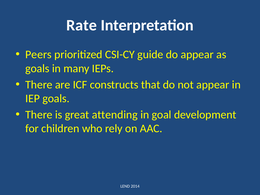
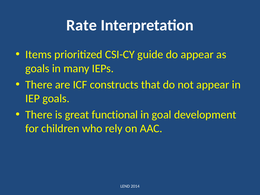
Peers: Peers -> Items (39, 55)
attending: attending -> functional (115, 115)
